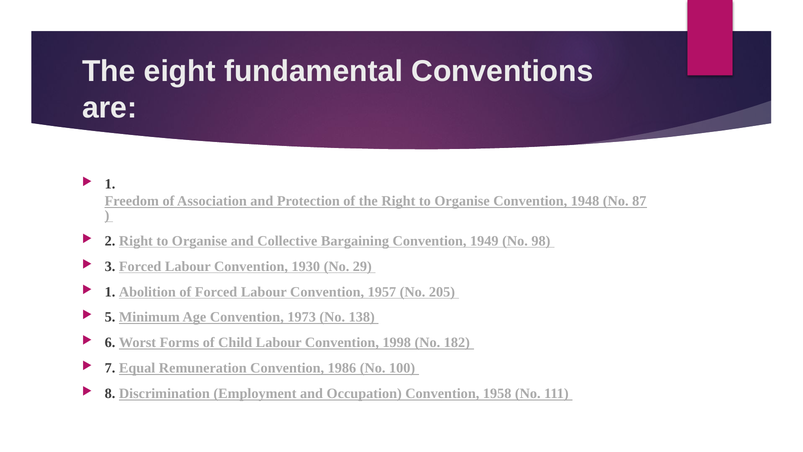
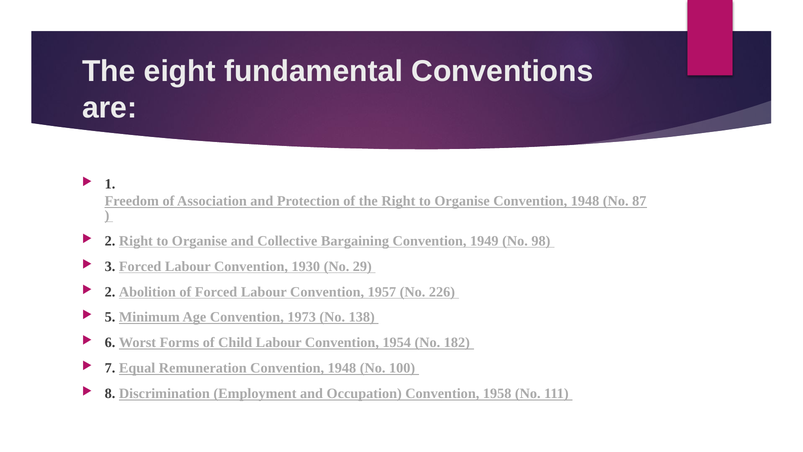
1: 1 -> 2 (110, 292)
205: 205 -> 226 (442, 292)
1998: 1998 -> 1954 (397, 343)
Remuneration Convention 1986: 1986 -> 1948 (342, 368)
